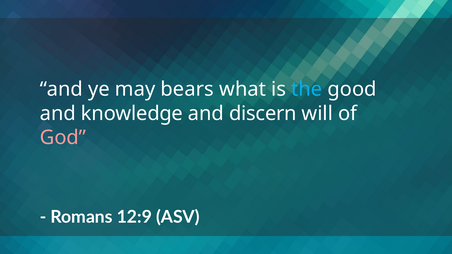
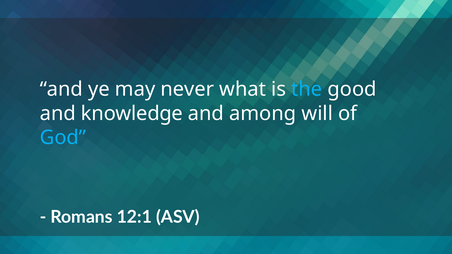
bears: bears -> never (187, 89)
discern: discern -> among (263, 114)
God colour: pink -> light blue (63, 138)
12:9: 12:9 -> 12:1 (134, 217)
